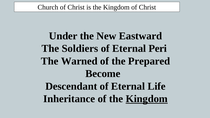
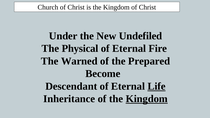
Eastward: Eastward -> Undefiled (141, 36)
Soldiers: Soldiers -> Physical (80, 49)
Peri: Peri -> Fire (158, 49)
Life underline: none -> present (157, 86)
